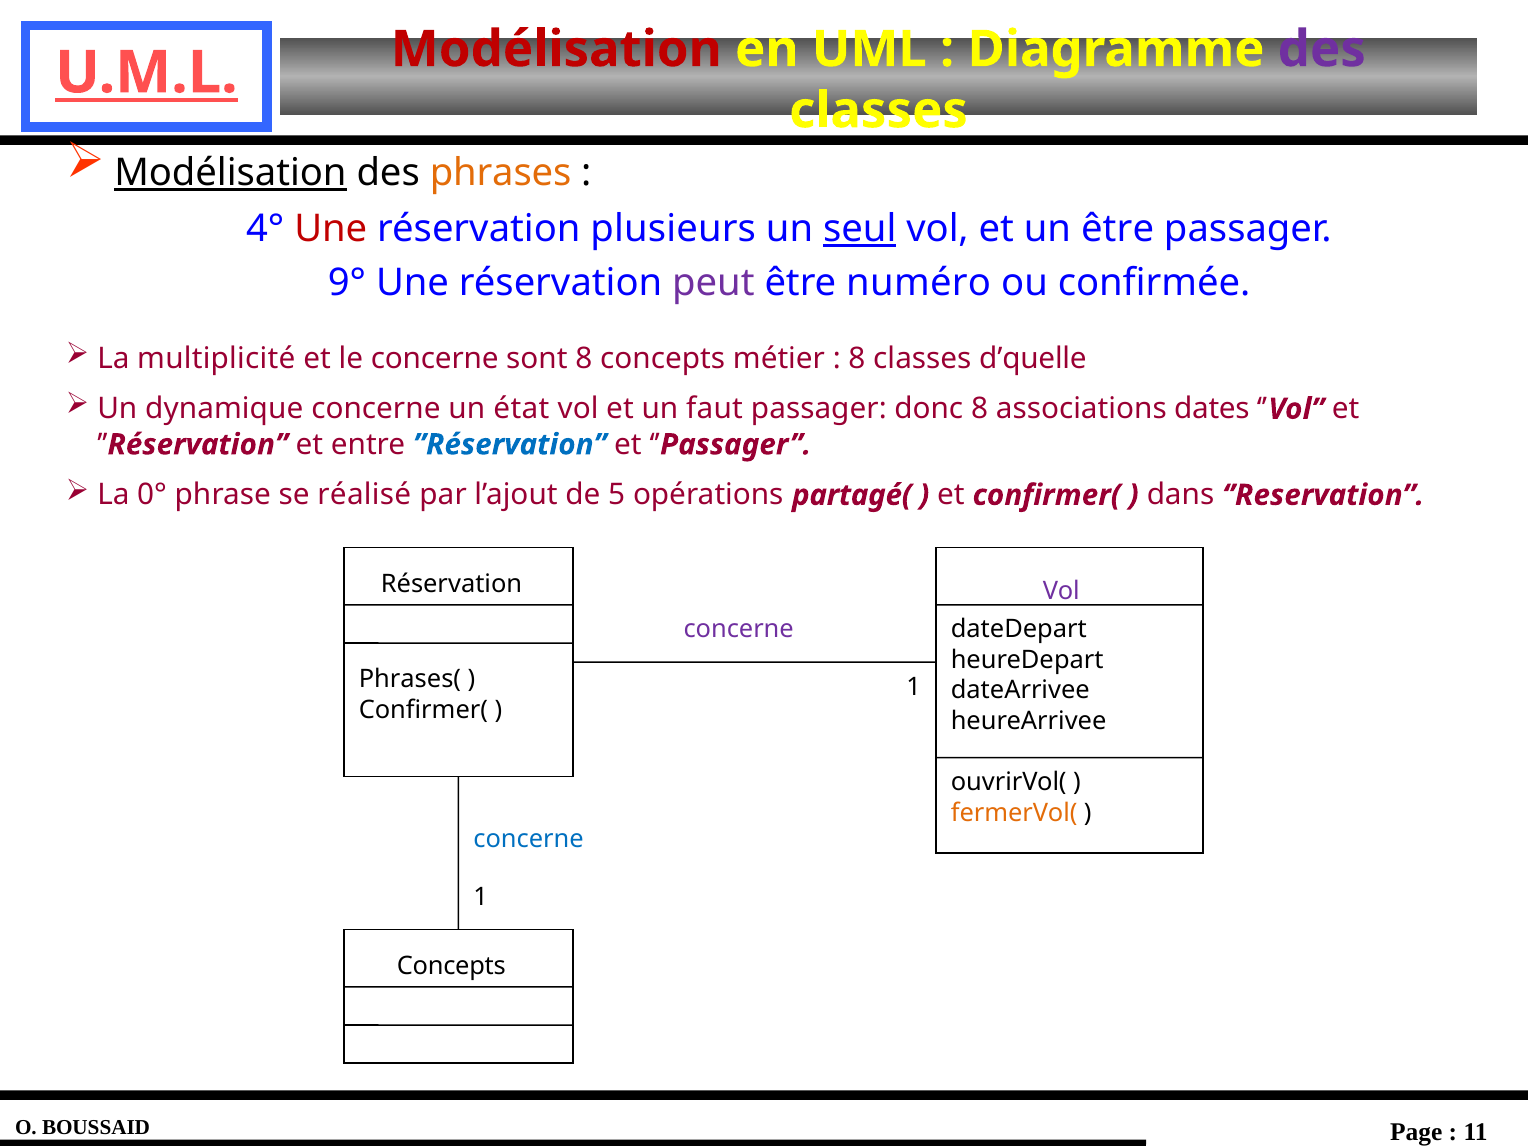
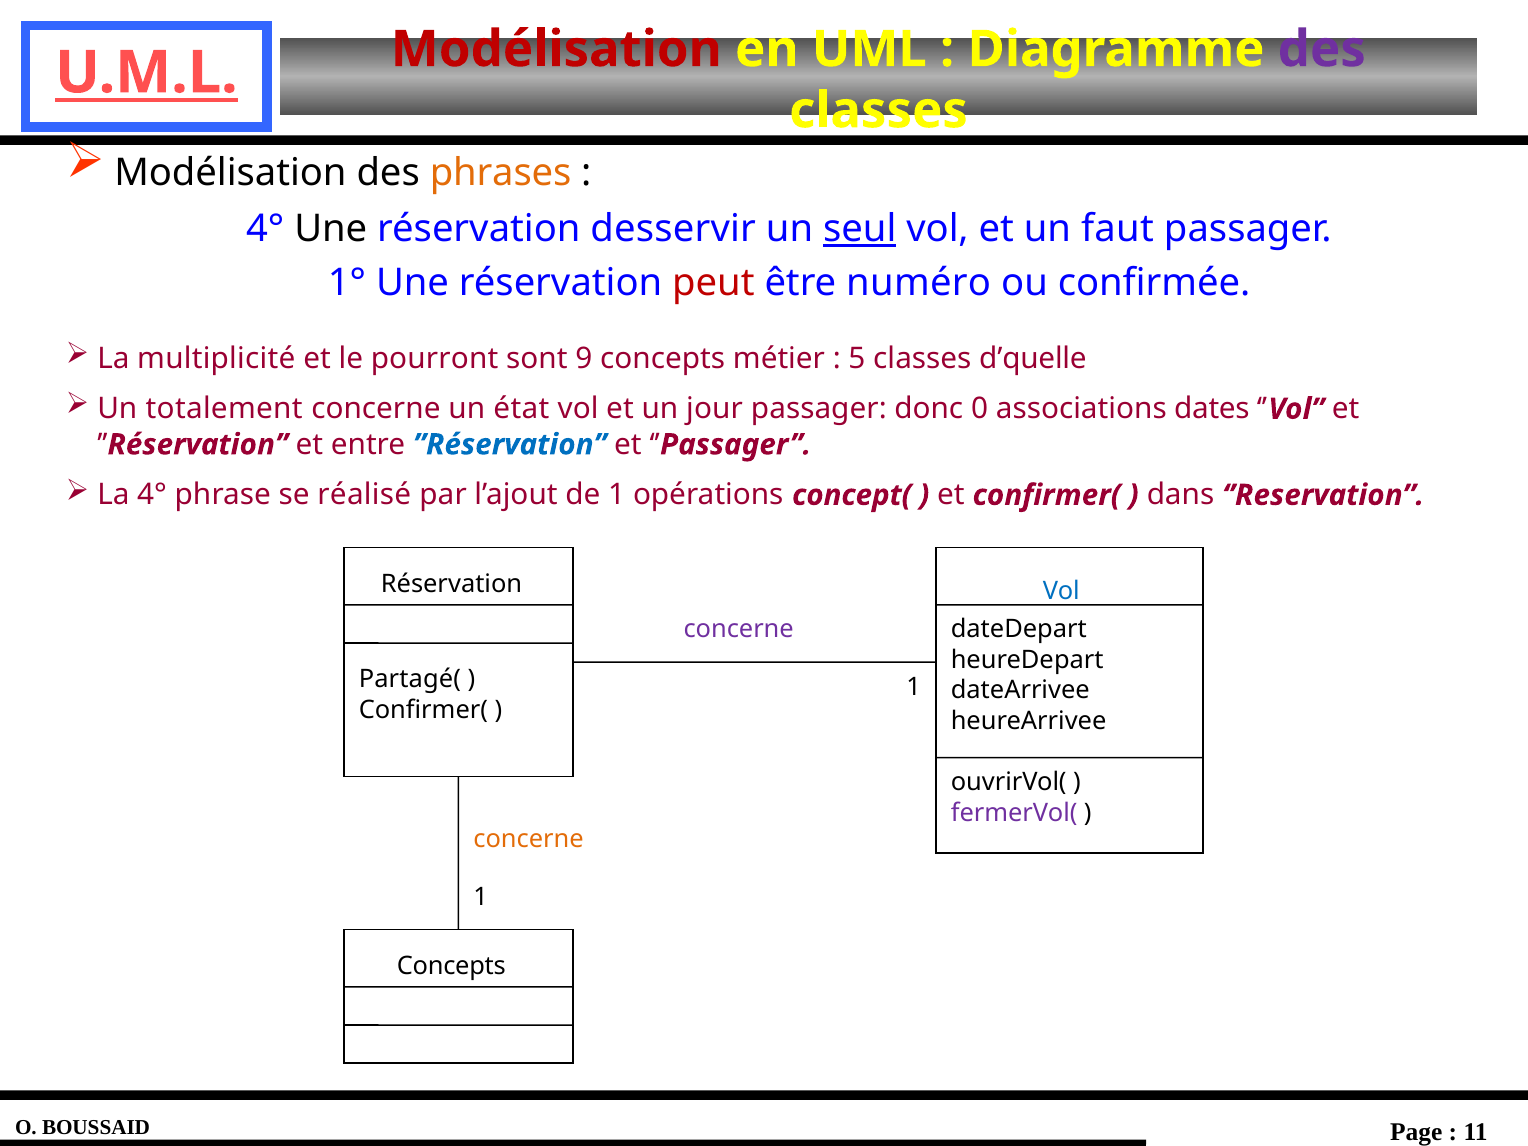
Modélisation underline: present -> none (230, 173)
Une colour: red -> black (331, 229)
plusieurs: plusieurs -> desservir (673, 229)
un être: être -> faut (1117, 229)
9°: 9° -> 1° (347, 283)
peut colour: purple -> red (713, 283)
le concerne: concerne -> pourront (435, 358)
sont 8: 8 -> 9 (584, 358)
8: 8 -> 5 (857, 358)
dynamique: dynamique -> totalement (224, 409)
faut: faut -> jour (715, 409)
donc 8: 8 -> 0 (980, 409)
La 0°: 0° -> 4° (152, 495)
de 5: 5 -> 1 (617, 495)
partagé(: partagé( -> concept( (852, 495)
Vol colour: purple -> blue (1061, 591)
Phrases(: Phrases( -> Partagé( (410, 679)
fermerVol( colour: orange -> purple (1014, 813)
concerne colour: blue -> orange (529, 840)
